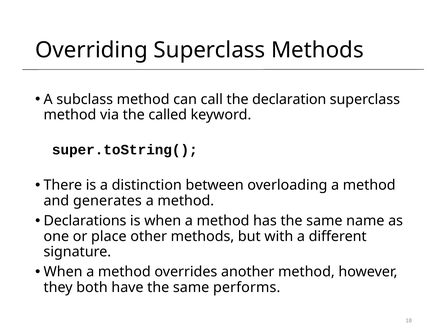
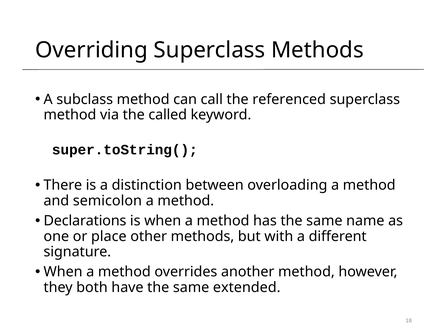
declaration: declaration -> referenced (289, 99)
generates: generates -> semicolon (107, 200)
performs: performs -> extended (247, 287)
